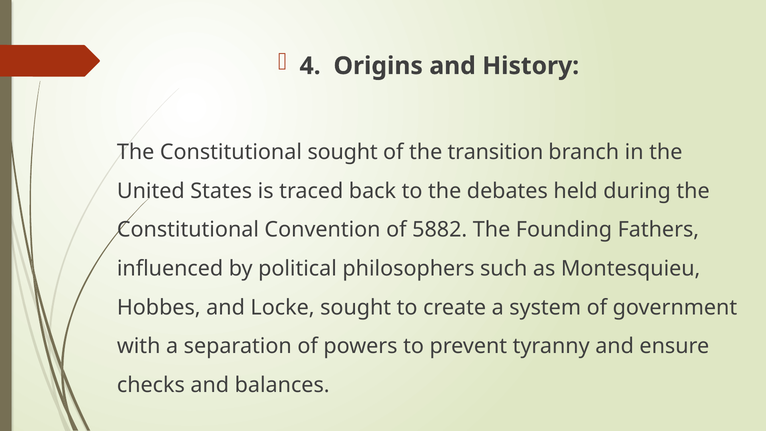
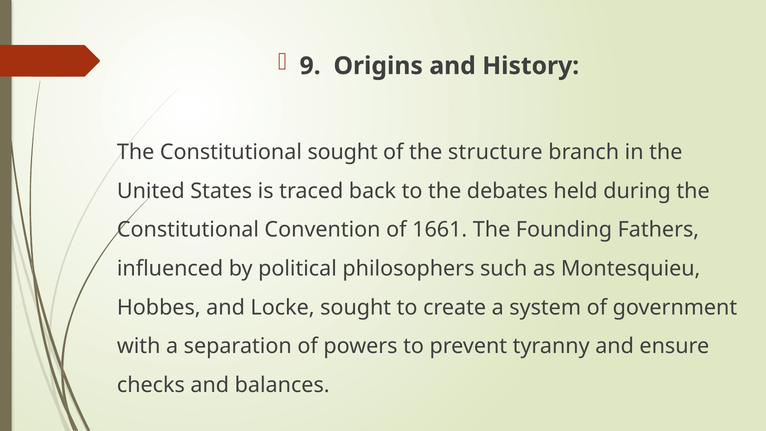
4: 4 -> 9 (310, 66)
transition: transition -> structure (495, 152)
5882: 5882 -> 1661 (440, 230)
